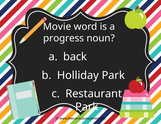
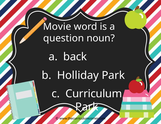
progress: progress -> question (64, 38)
Restaurant: Restaurant -> Curriculum (94, 94)
